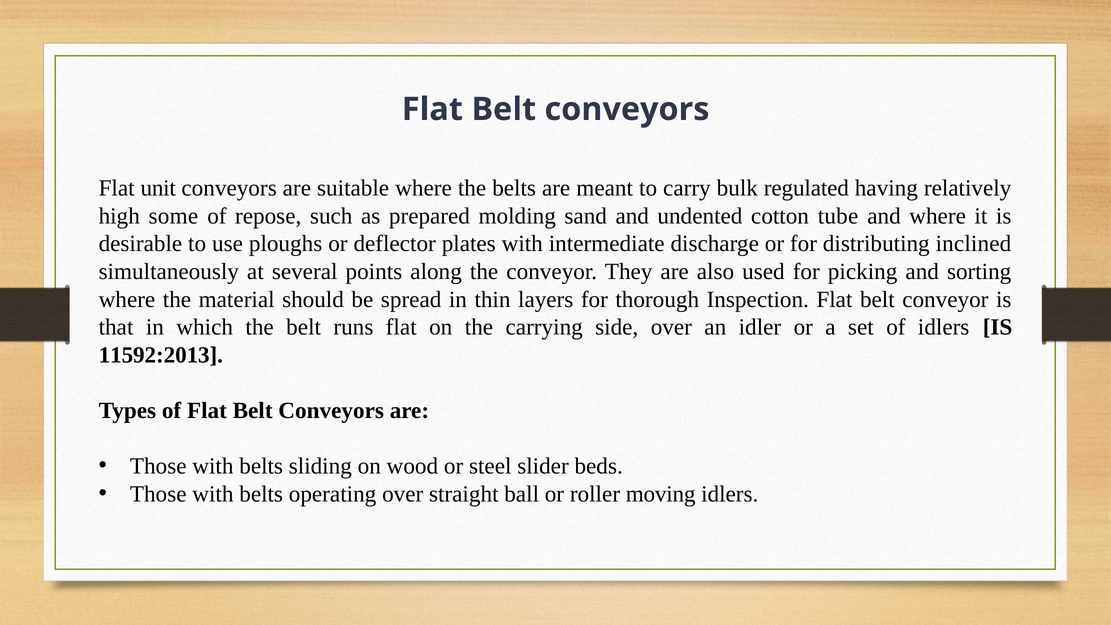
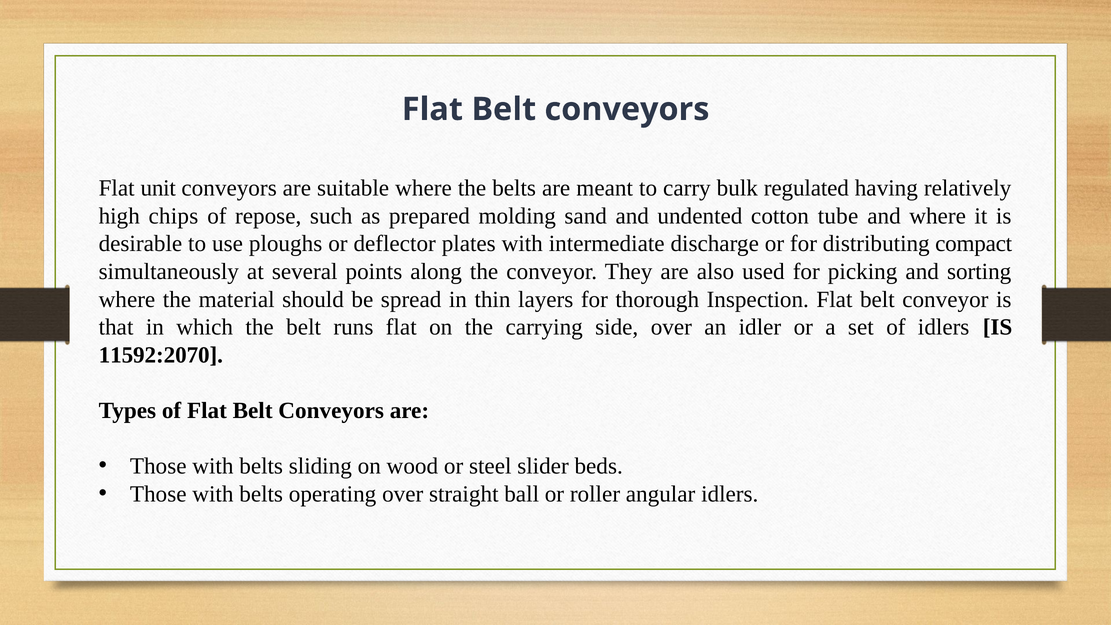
some: some -> chips (173, 216)
inclined: inclined -> compact (974, 244)
11592:2013: 11592:2013 -> 11592:2070 (161, 355)
moving: moving -> angular (661, 494)
